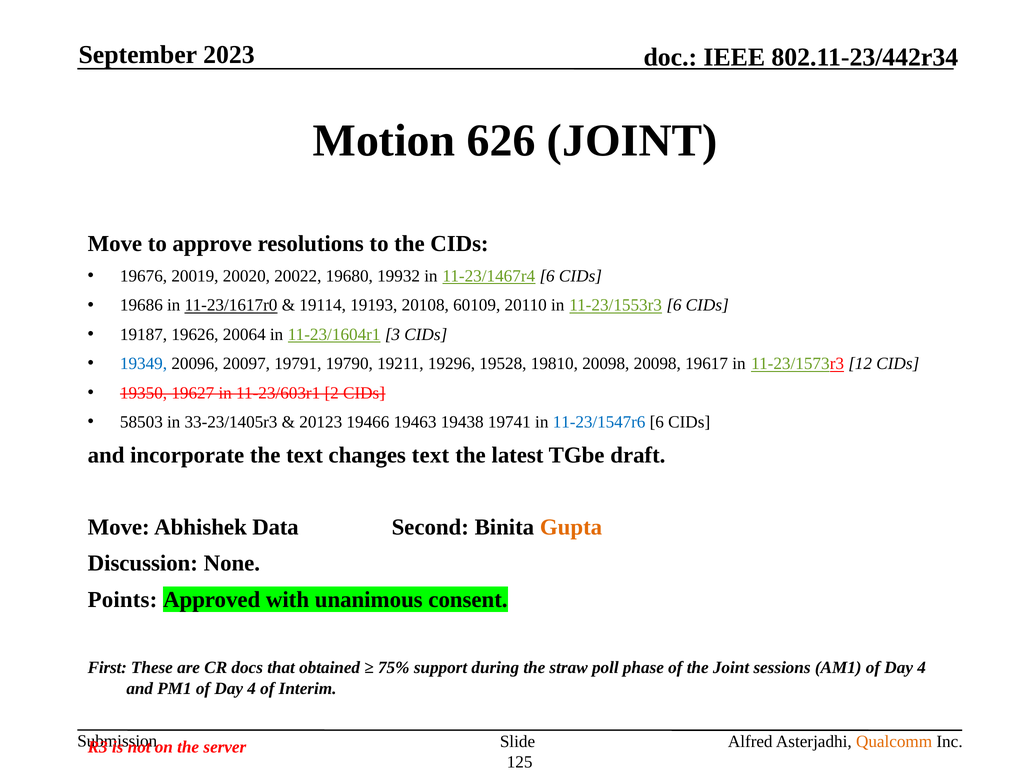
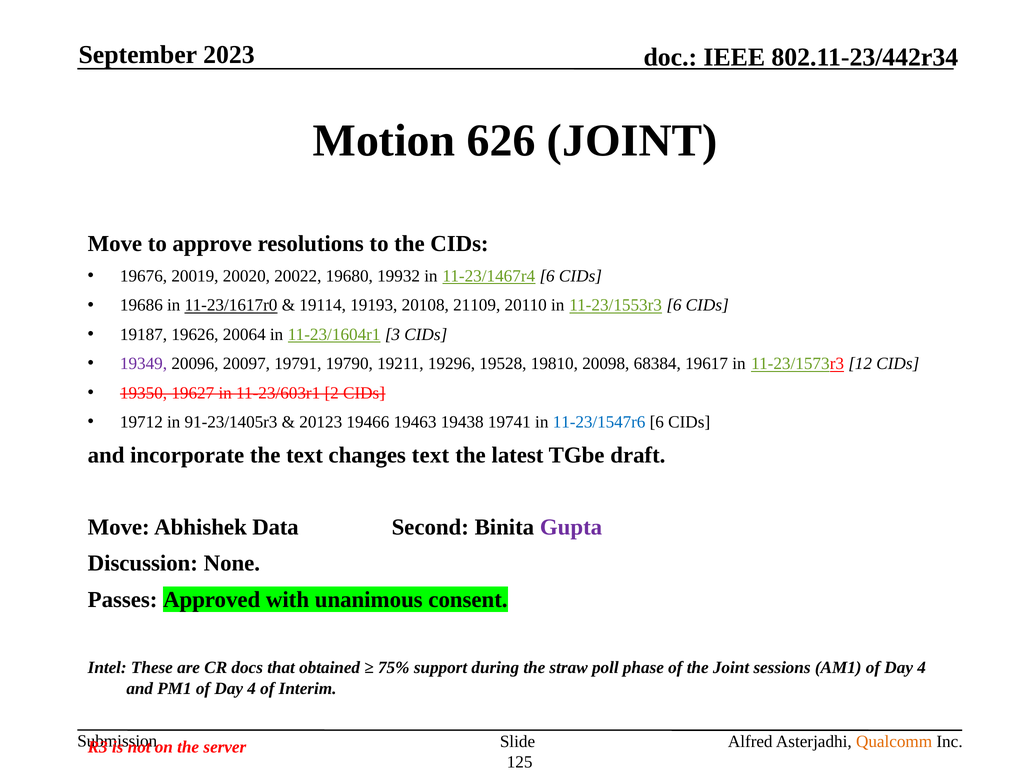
60109: 60109 -> 21109 (477, 305)
19349 colour: blue -> purple (144, 364)
20098 20098: 20098 -> 68384 (657, 364)
58503: 58503 -> 19712 (141, 422)
33-23/1405r3: 33-23/1405r3 -> 91-23/1405r3 (231, 422)
Gupta colour: orange -> purple (571, 528)
Points: Points -> Passes (123, 600)
First: First -> Intel (107, 668)
